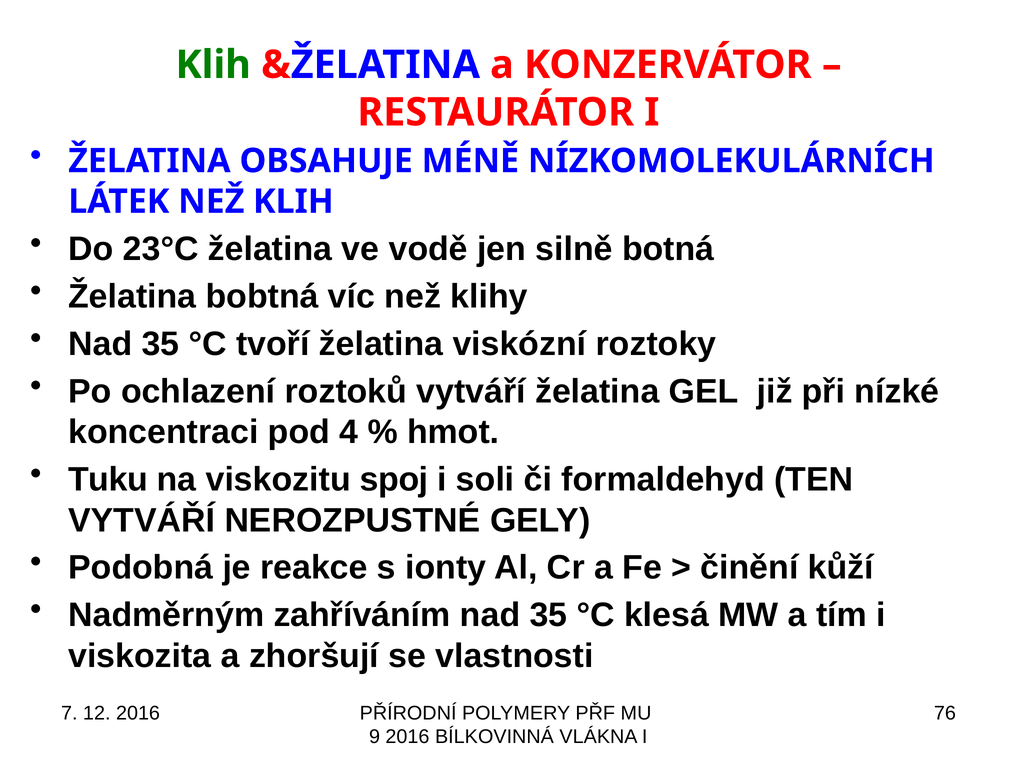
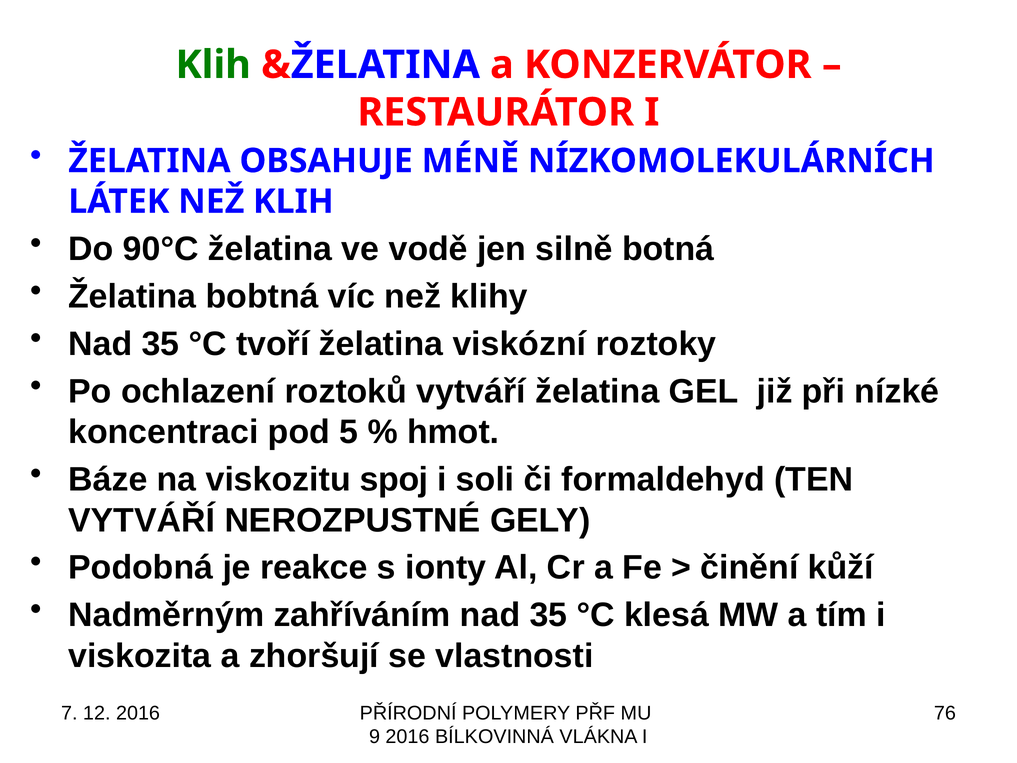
23°C: 23°C -> 90°C (161, 249)
4: 4 -> 5 (349, 432)
Tuku: Tuku -> Báze (108, 479)
